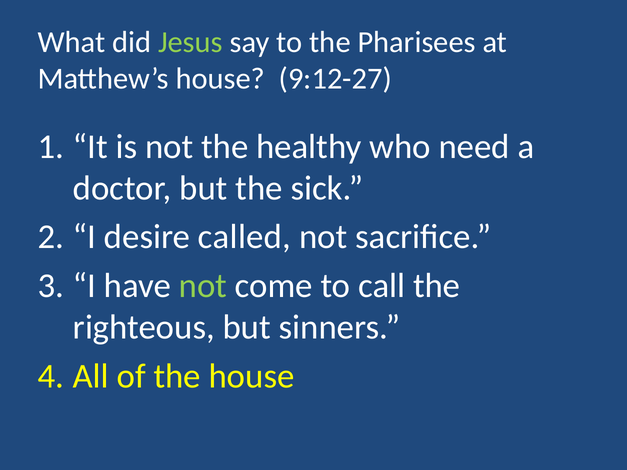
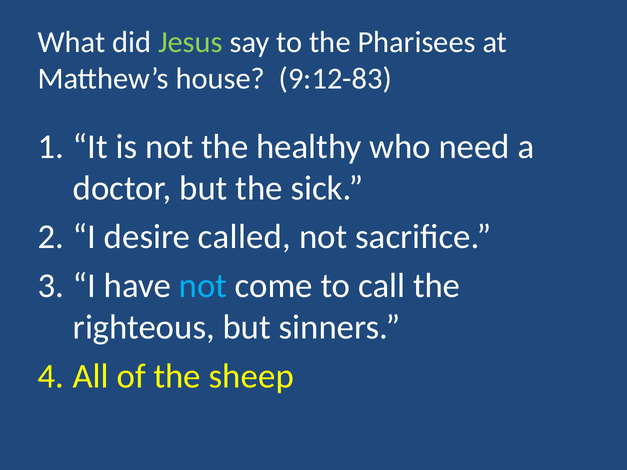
9:12-27: 9:12-27 -> 9:12-83 (335, 79)
not colour: light green -> light blue (203, 286)
the house: house -> sheep (251, 376)
